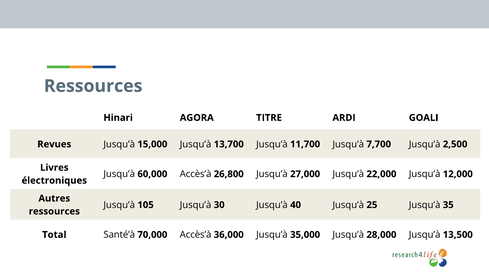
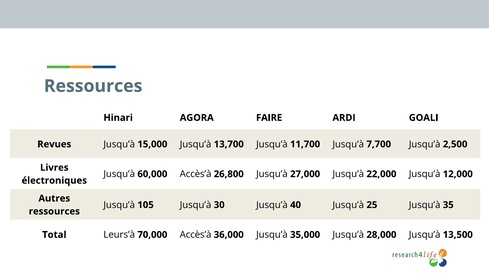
TITRE: TITRE -> FAIRE (269, 118)
Santé’à: Santé’à -> Leurs’à (119, 235)
